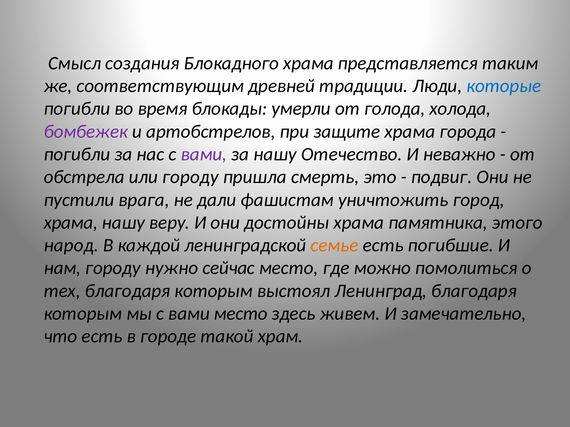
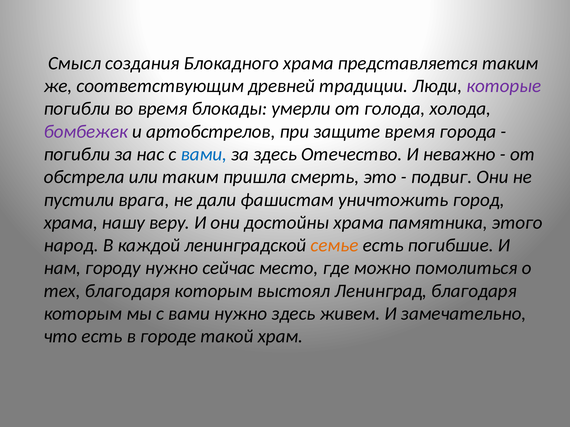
которые colour: blue -> purple (504, 86)
защите храма: храма -> время (410, 132)
вами colour: purple -> blue (204, 154)
за нашу: нашу -> здесь (275, 154)
или городу: городу -> таким (190, 177)
вами место: место -> нужно (241, 314)
